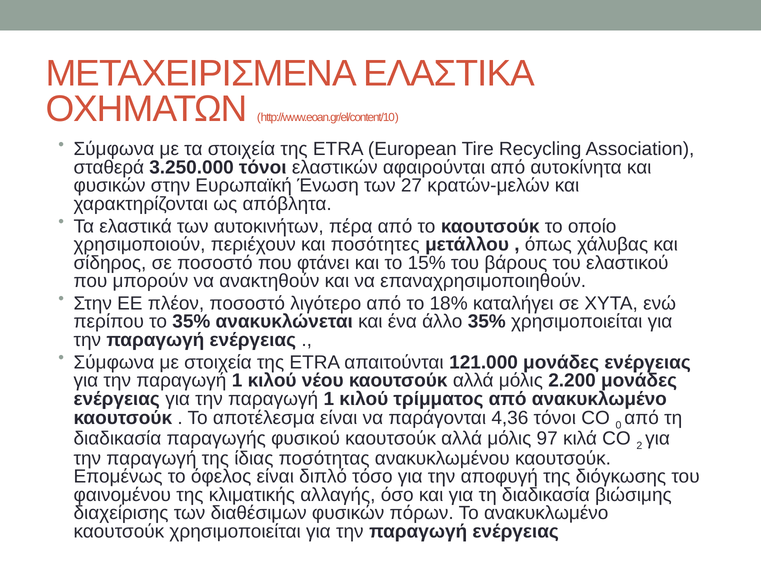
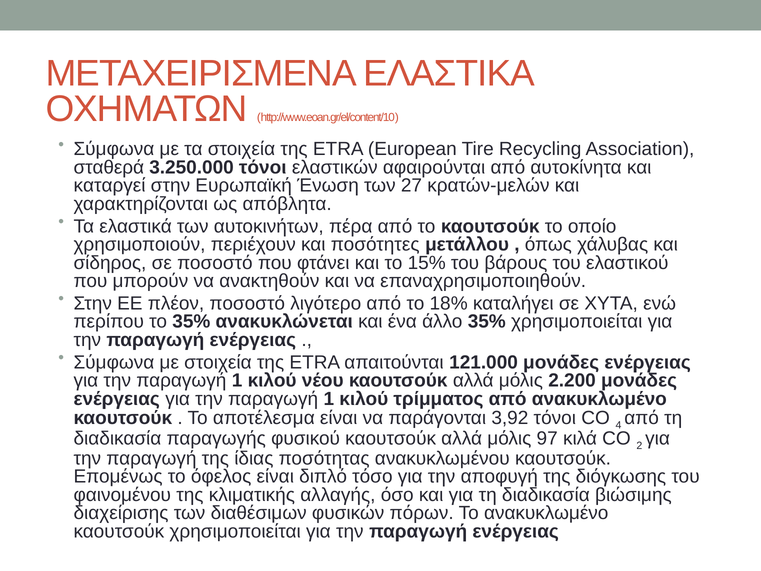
φυσικών: φυσικών -> καταργεί (110, 186)
4,36: 4,36 -> 3,92 (510, 418)
0: 0 -> 4 (618, 425)
